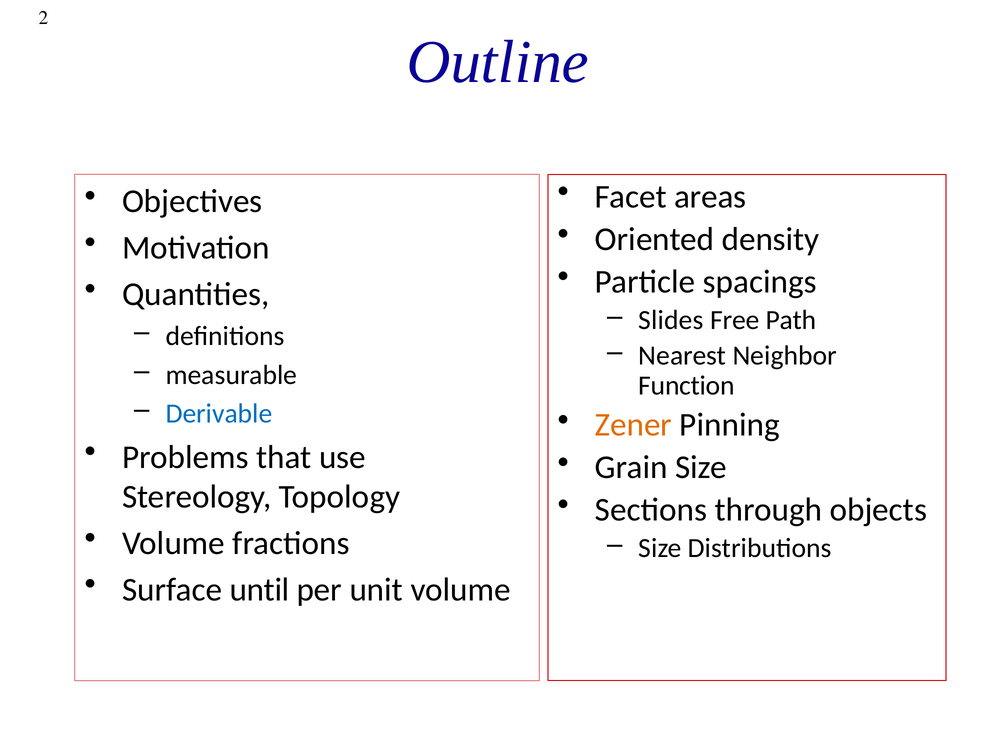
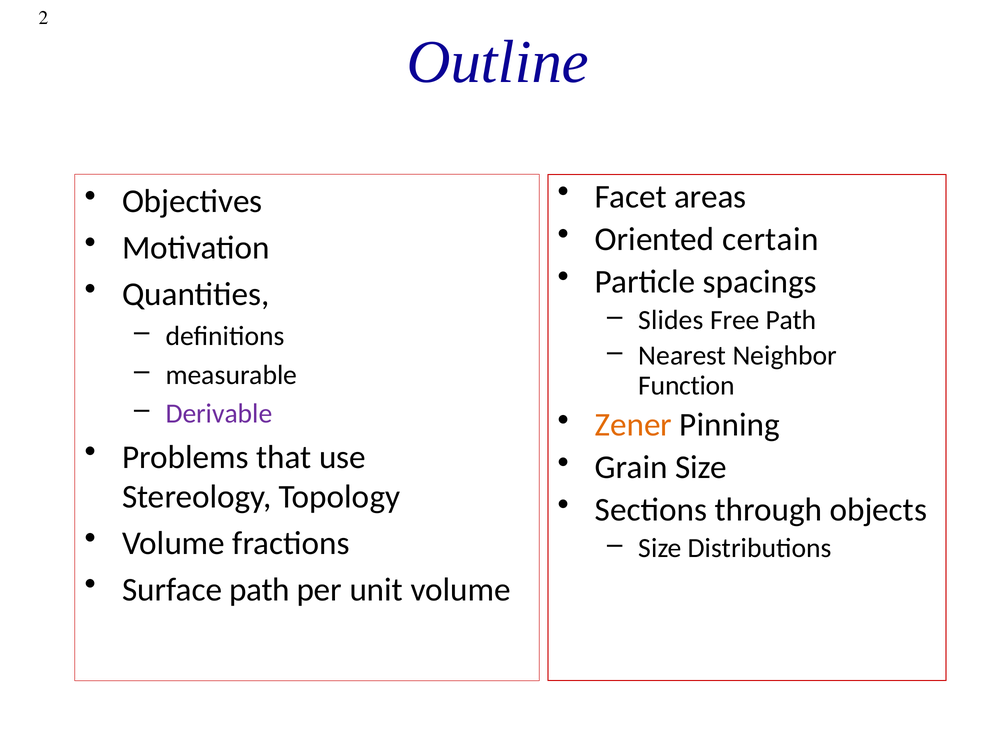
density: density -> certain (770, 239)
Derivable colour: blue -> purple (219, 414)
Surface until: until -> path (259, 590)
